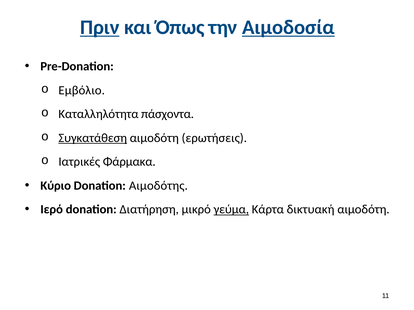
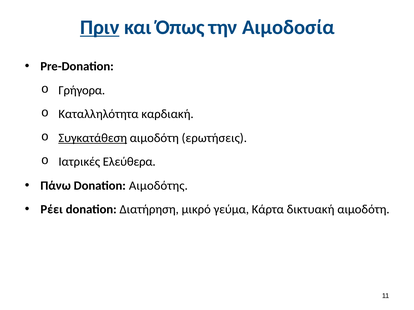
Αιμοδοσία underline: present -> none (288, 27)
Εμβόλιο: Εμβόλιο -> Γρήγορα (82, 90)
πάσχοντα: πάσχοντα -> καρδιακή (168, 114)
Φάρμακα: Φάρμακα -> Ελεύθερα (129, 162)
Κύριο: Κύριο -> Πάνω (56, 186)
Ιερό: Ιερό -> Ρέει (52, 210)
γεύμα underline: present -> none (231, 210)
